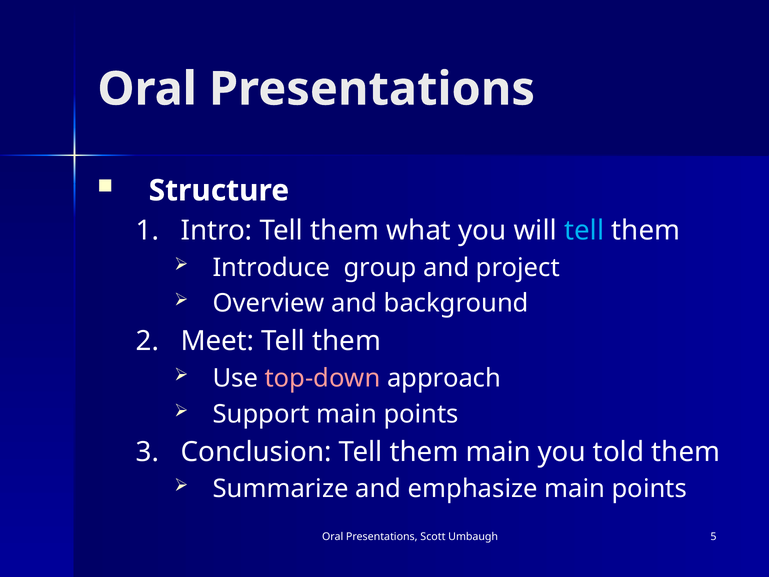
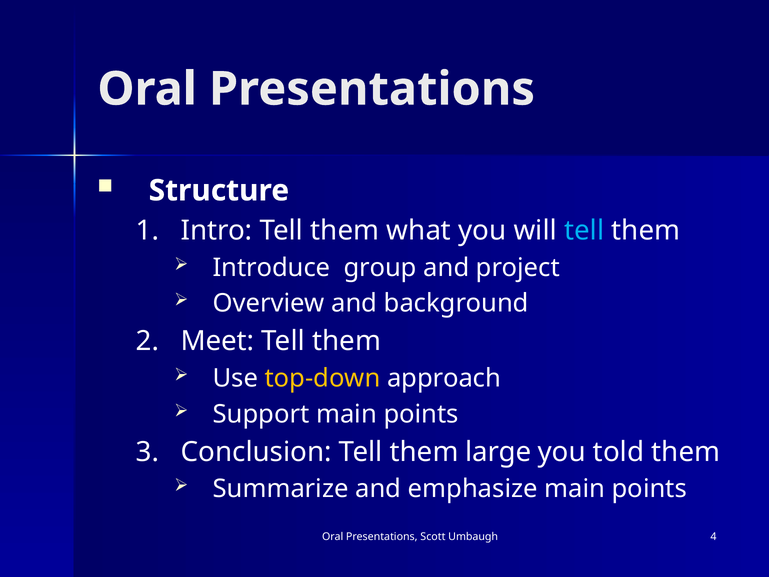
top-down colour: pink -> yellow (323, 378)
them main: main -> large (498, 452)
5: 5 -> 4 (714, 536)
